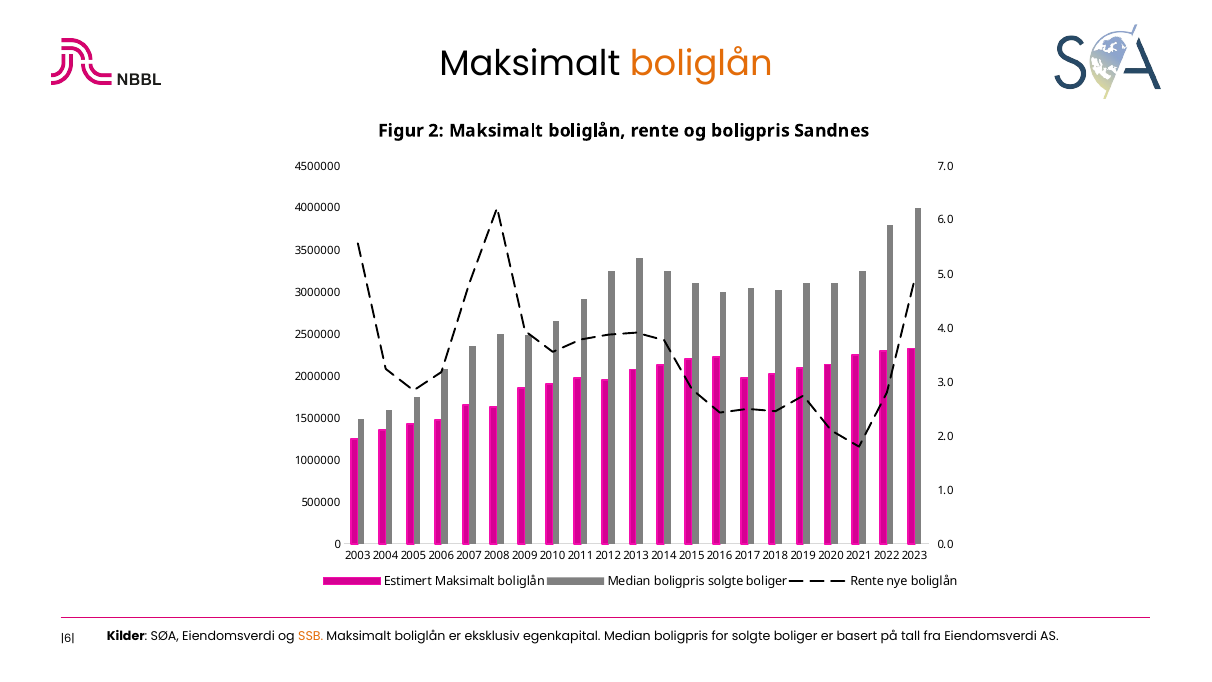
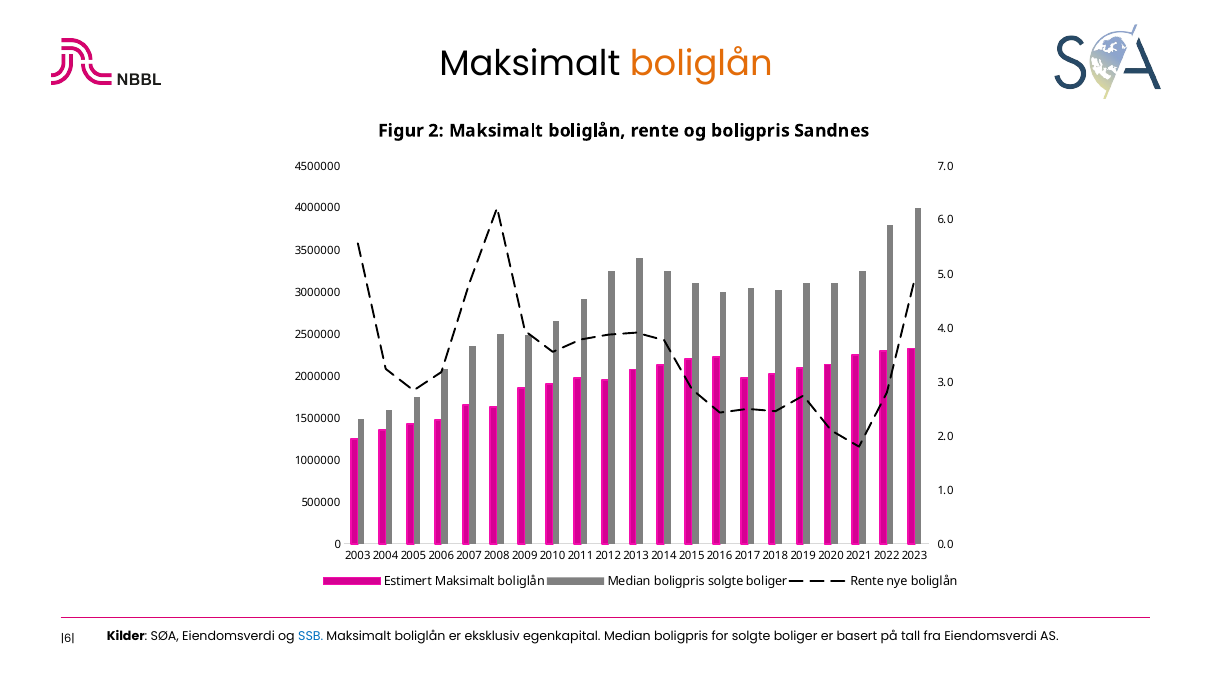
SSB colour: orange -> blue (311, 636)
